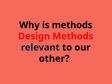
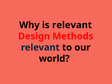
is methods: methods -> relevant (72, 25)
other: other -> world (54, 59)
